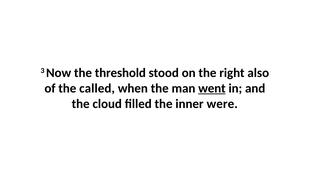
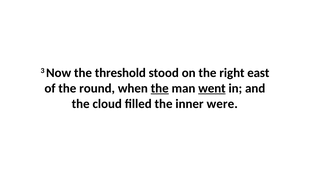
also: also -> east (258, 73)
called: called -> round (97, 88)
the underline: none -> present (160, 88)
